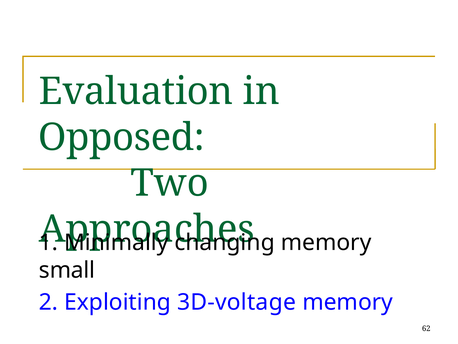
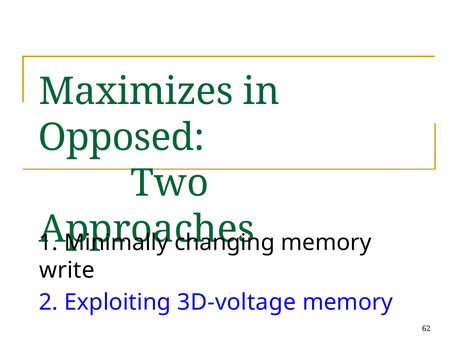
Evaluation: Evaluation -> Maximizes (136, 91)
small: small -> write (67, 270)
